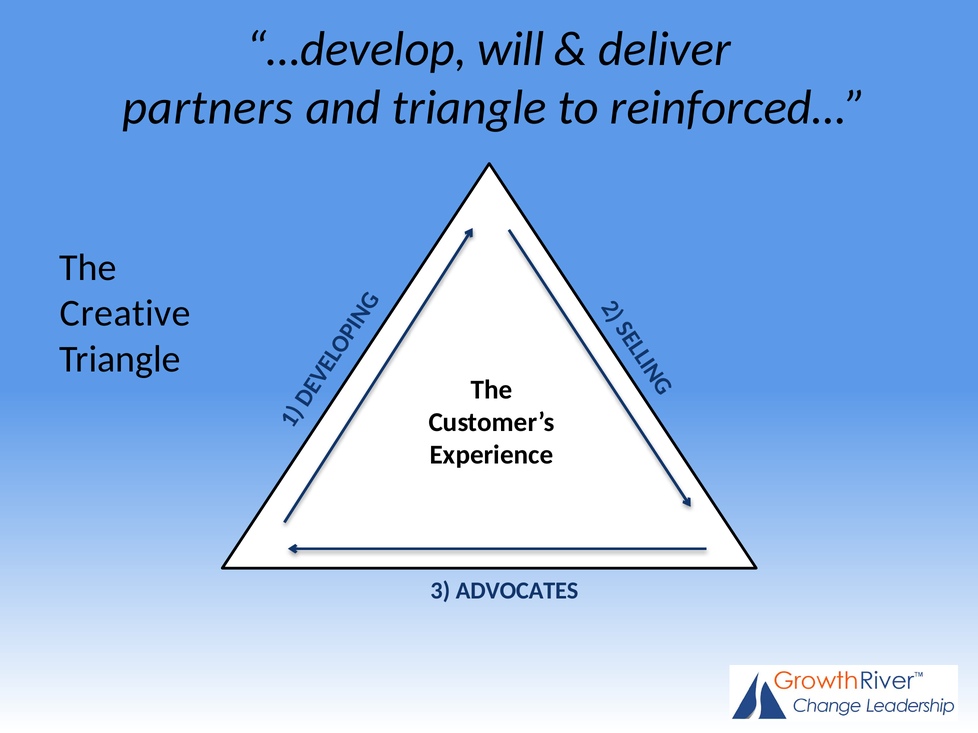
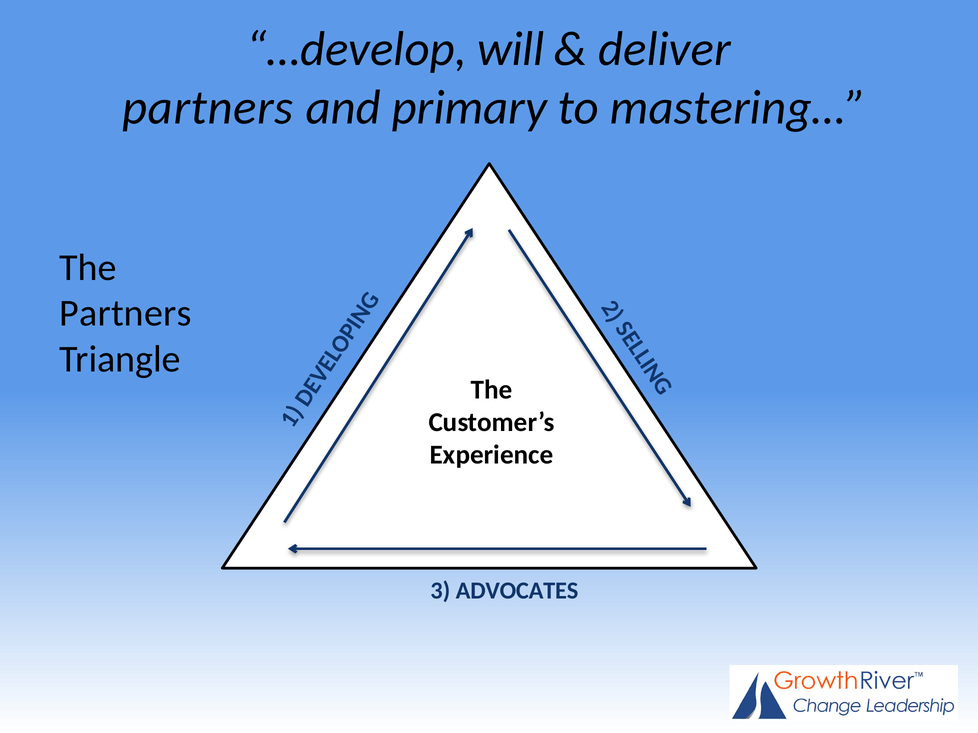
and triangle: triangle -> primary (469, 108)
reinforced…: reinforced… -> mastering… (738, 108)
Creative: Creative -> Partners (125, 314)
